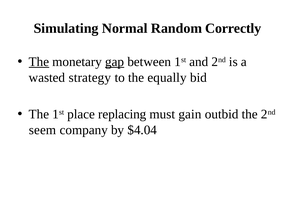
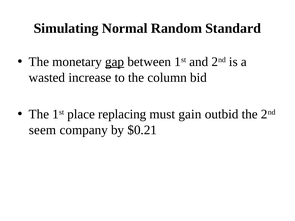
Correctly: Correctly -> Standard (233, 28)
The underline: present -> none (39, 62)
strategy: strategy -> increase (90, 78)
equally: equally -> column (167, 78)
$4.04: $4.04 -> $0.21 (142, 130)
